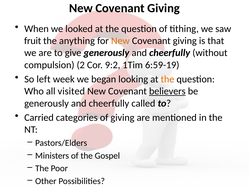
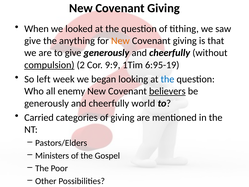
fruit: fruit -> give (33, 41)
compulsion underline: none -> present (49, 65)
9:2: 9:2 -> 9:9 (113, 65)
6:59-19: 6:59-19 -> 6:95-19 (162, 65)
the colour: orange -> blue (167, 79)
visited: visited -> enemy (71, 91)
called: called -> world (143, 103)
